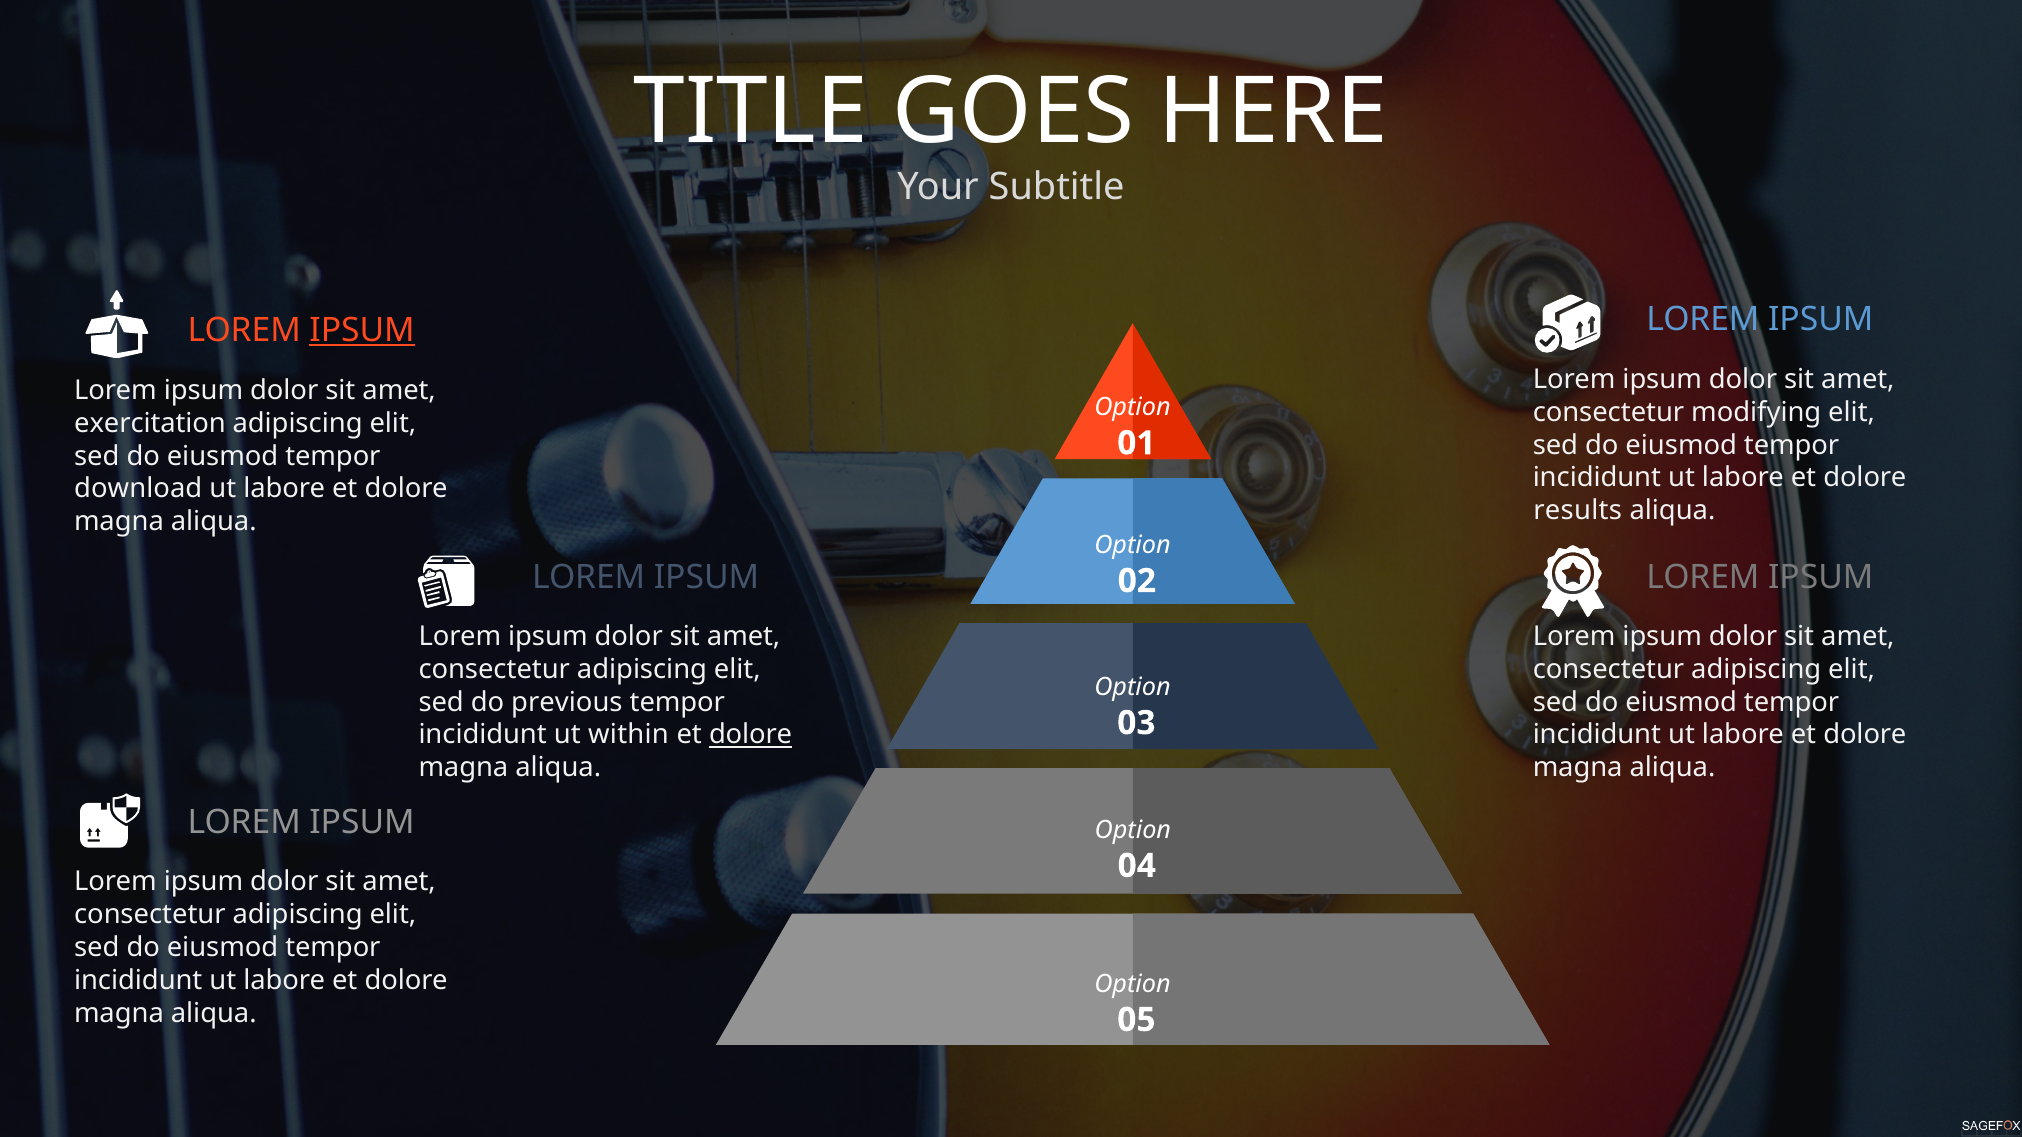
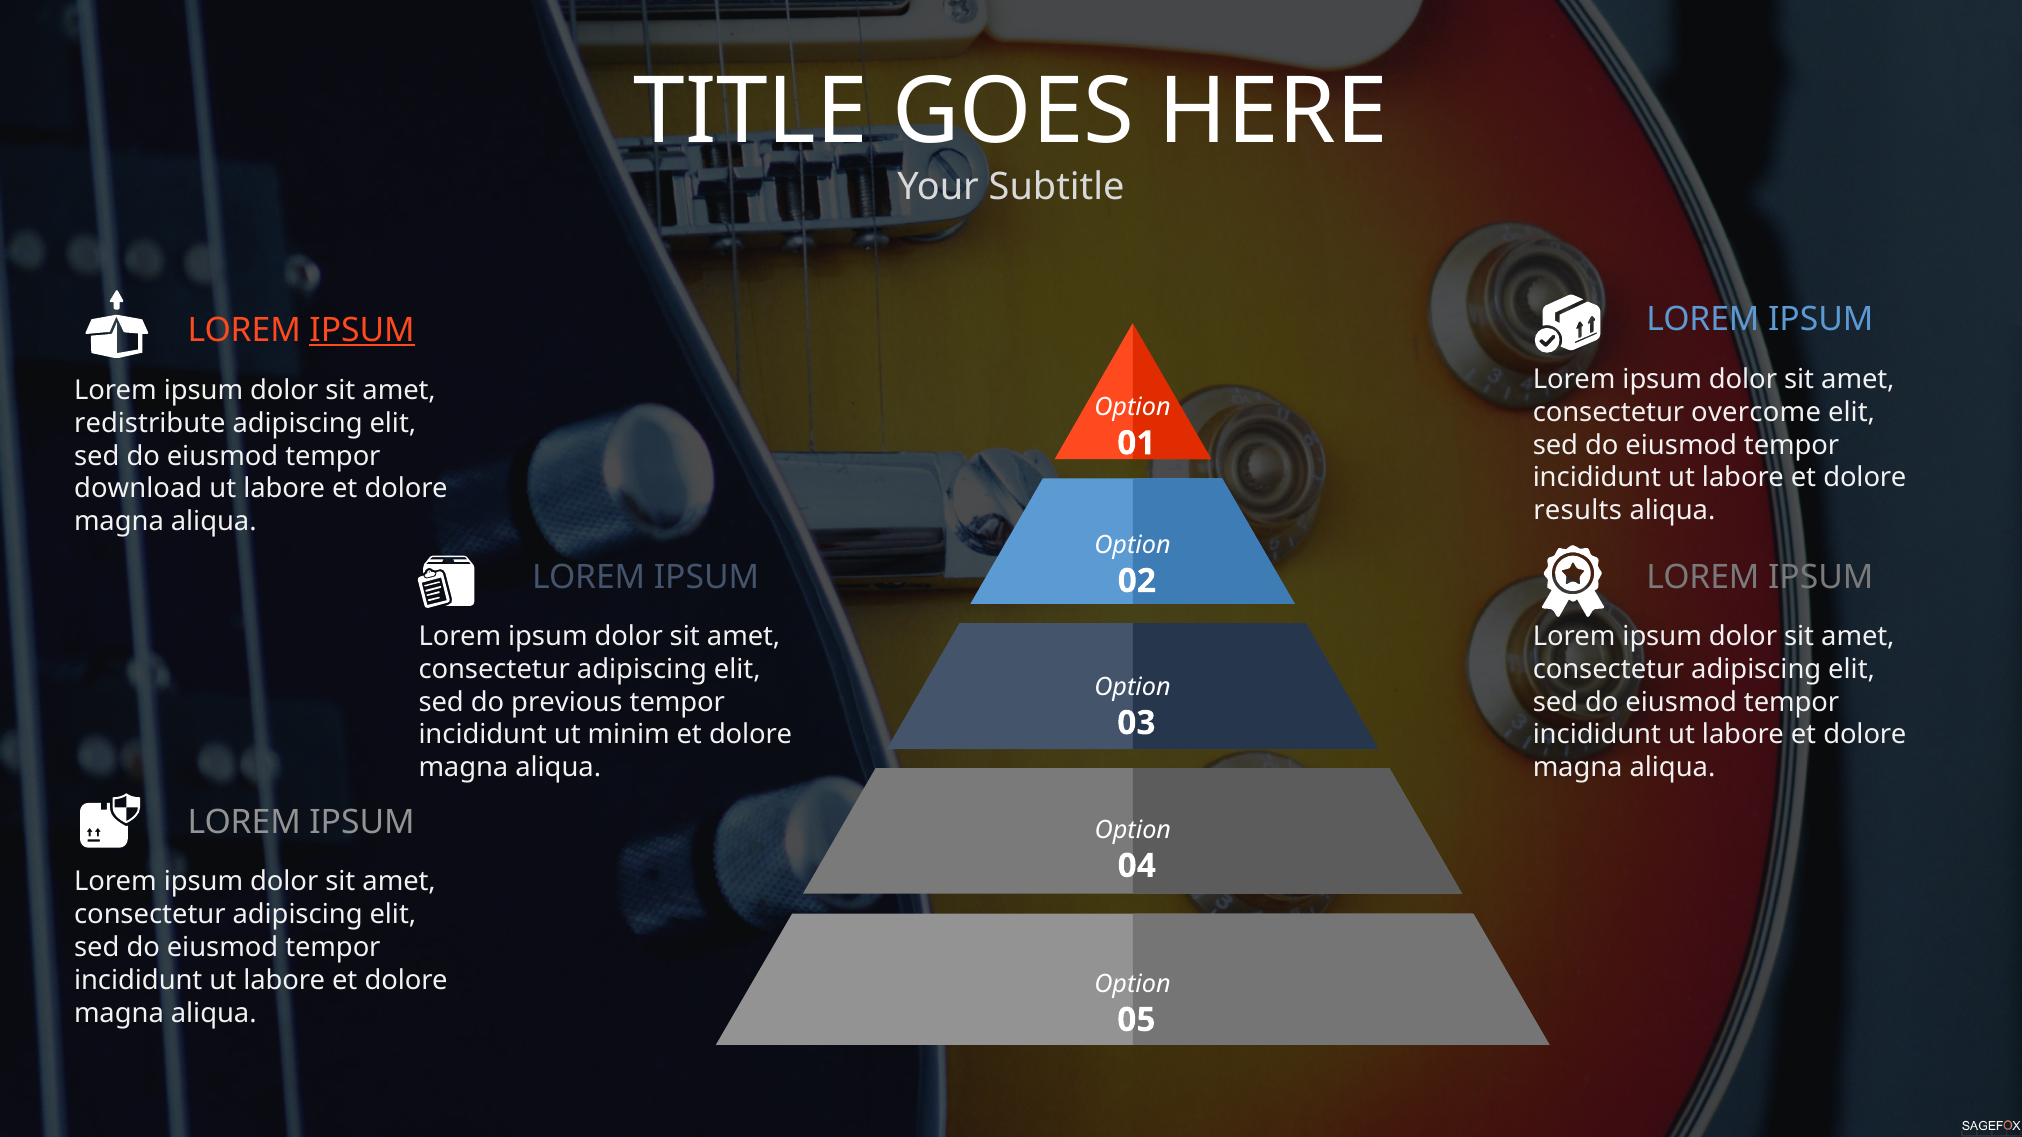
modifying: modifying -> overcome (1756, 412)
exercitation: exercitation -> redistribute (150, 423)
within: within -> minim (629, 735)
dolore underline: present -> none (751, 735)
